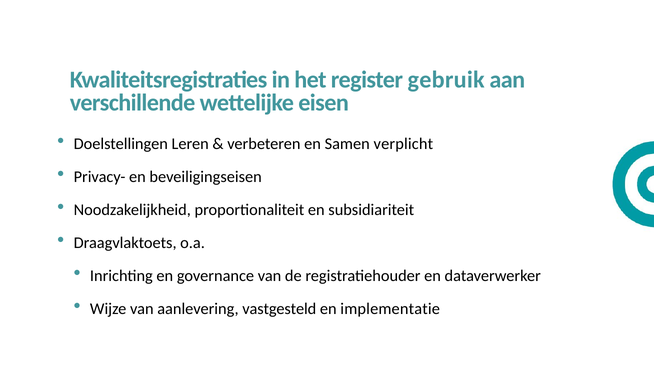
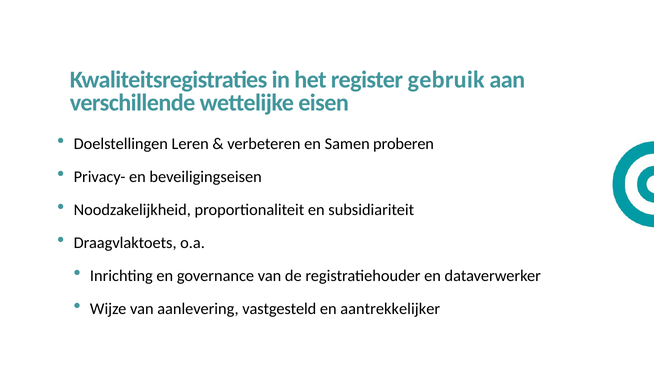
verplicht: verplicht -> proberen (404, 144)
implementatie: implementatie -> aantrekkelijker (390, 309)
